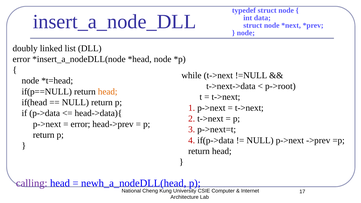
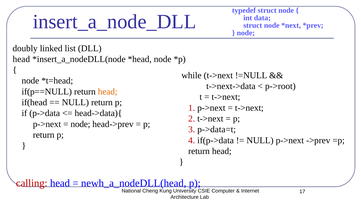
error: error -> head (21, 59)
error: error -> node (80, 124)
p->next=t: p->next=t -> p->data=t (217, 130)
calling colour: purple -> red (32, 183)
